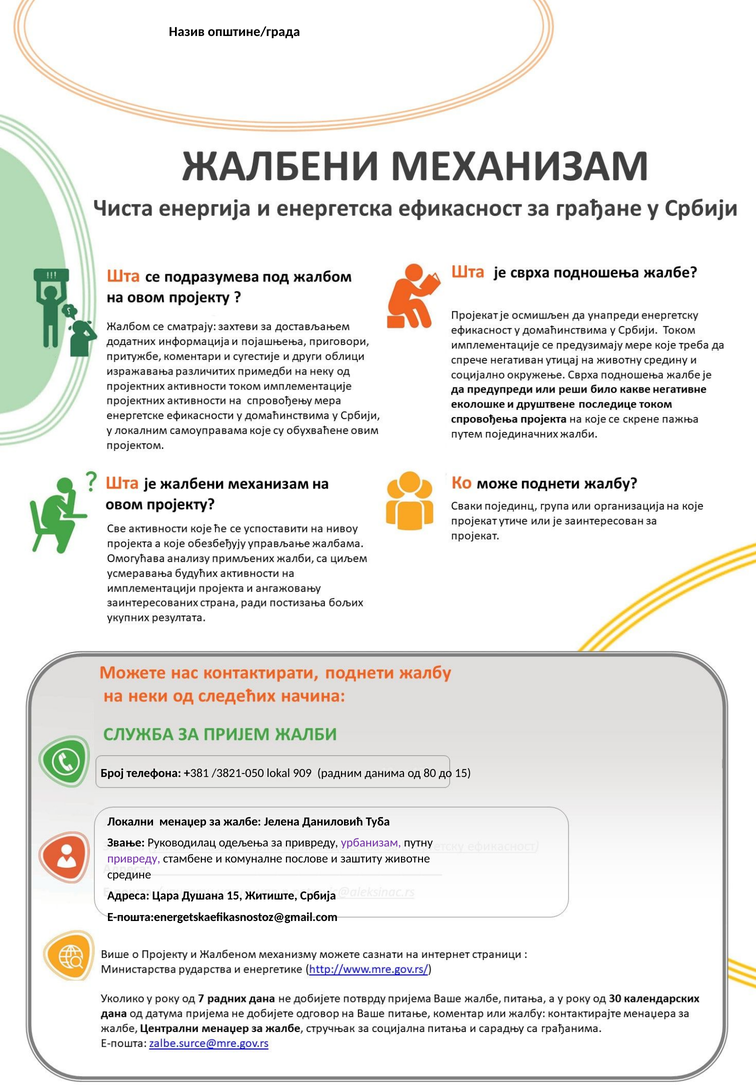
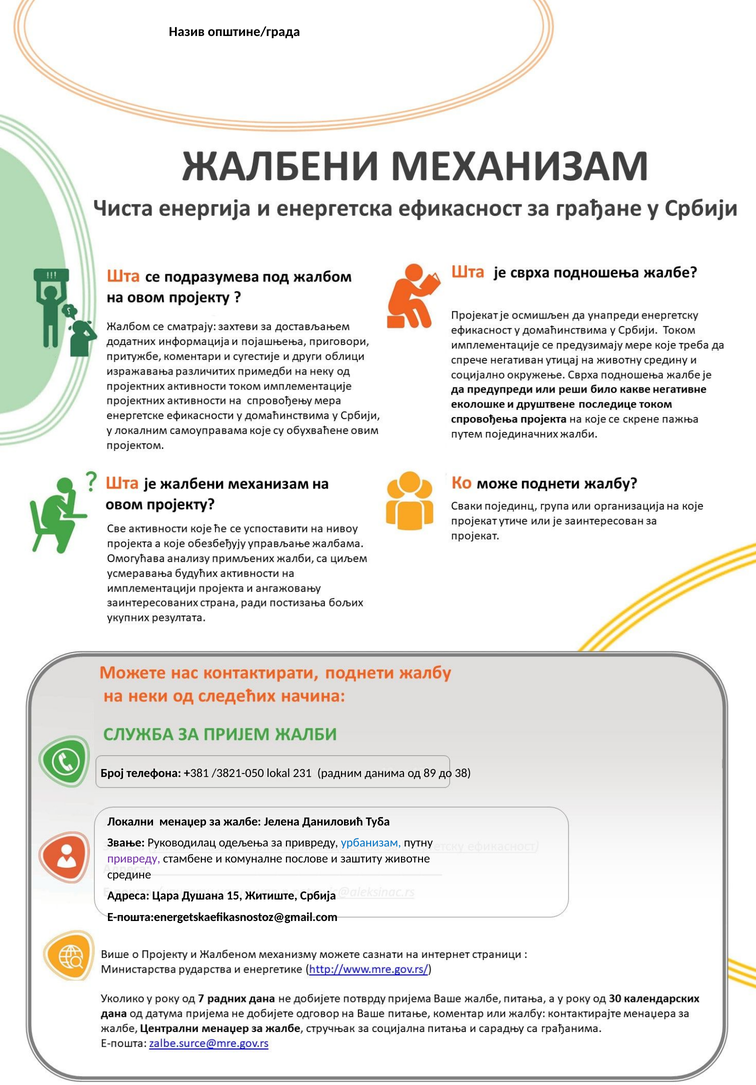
909: 909 -> 231 (302, 773)
80: 80 -> 89 (430, 773)
до 15: 15 -> 38 (463, 773)
урбанизам colour: purple -> blue (371, 843)
